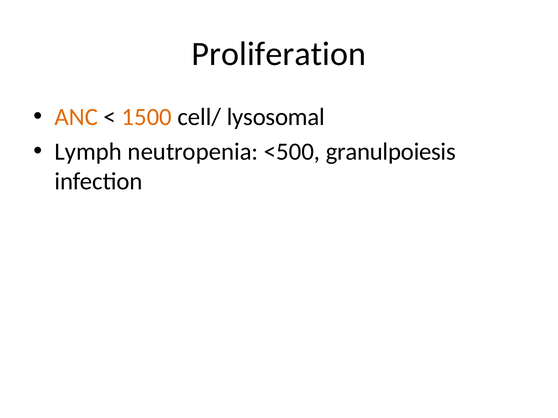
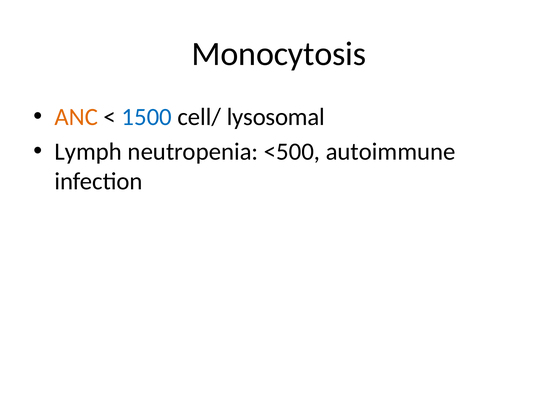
Proliferation: Proliferation -> Monocytosis (279, 54)
1500 colour: orange -> blue (147, 117)
granulpoiesis: granulpoiesis -> autoimmune (391, 152)
